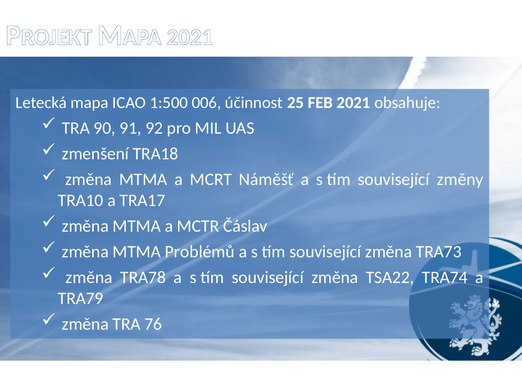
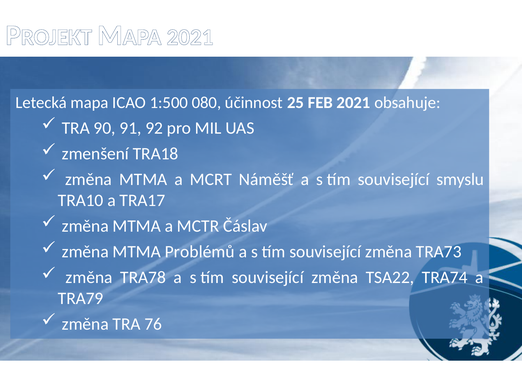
006: 006 -> 080 (206, 103)
změny: změny -> smyslu (460, 179)
